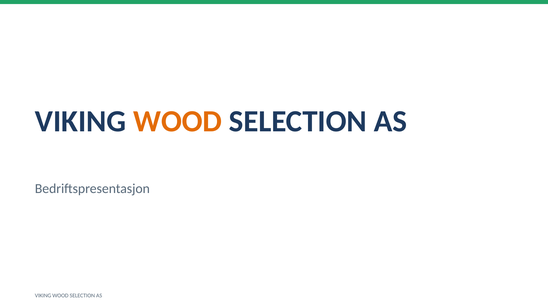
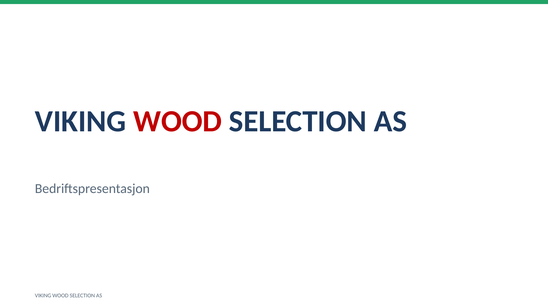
WOOD colour: orange -> red (178, 122)
